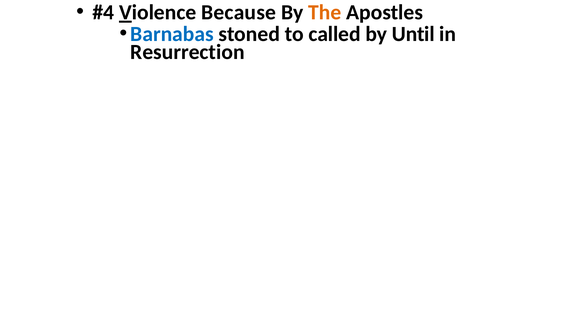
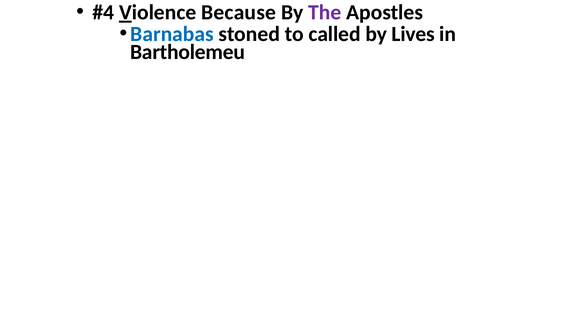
The colour: orange -> purple (325, 12)
Until: Until -> Lives (413, 34)
Resurrection: Resurrection -> Bartholemeu (188, 52)
